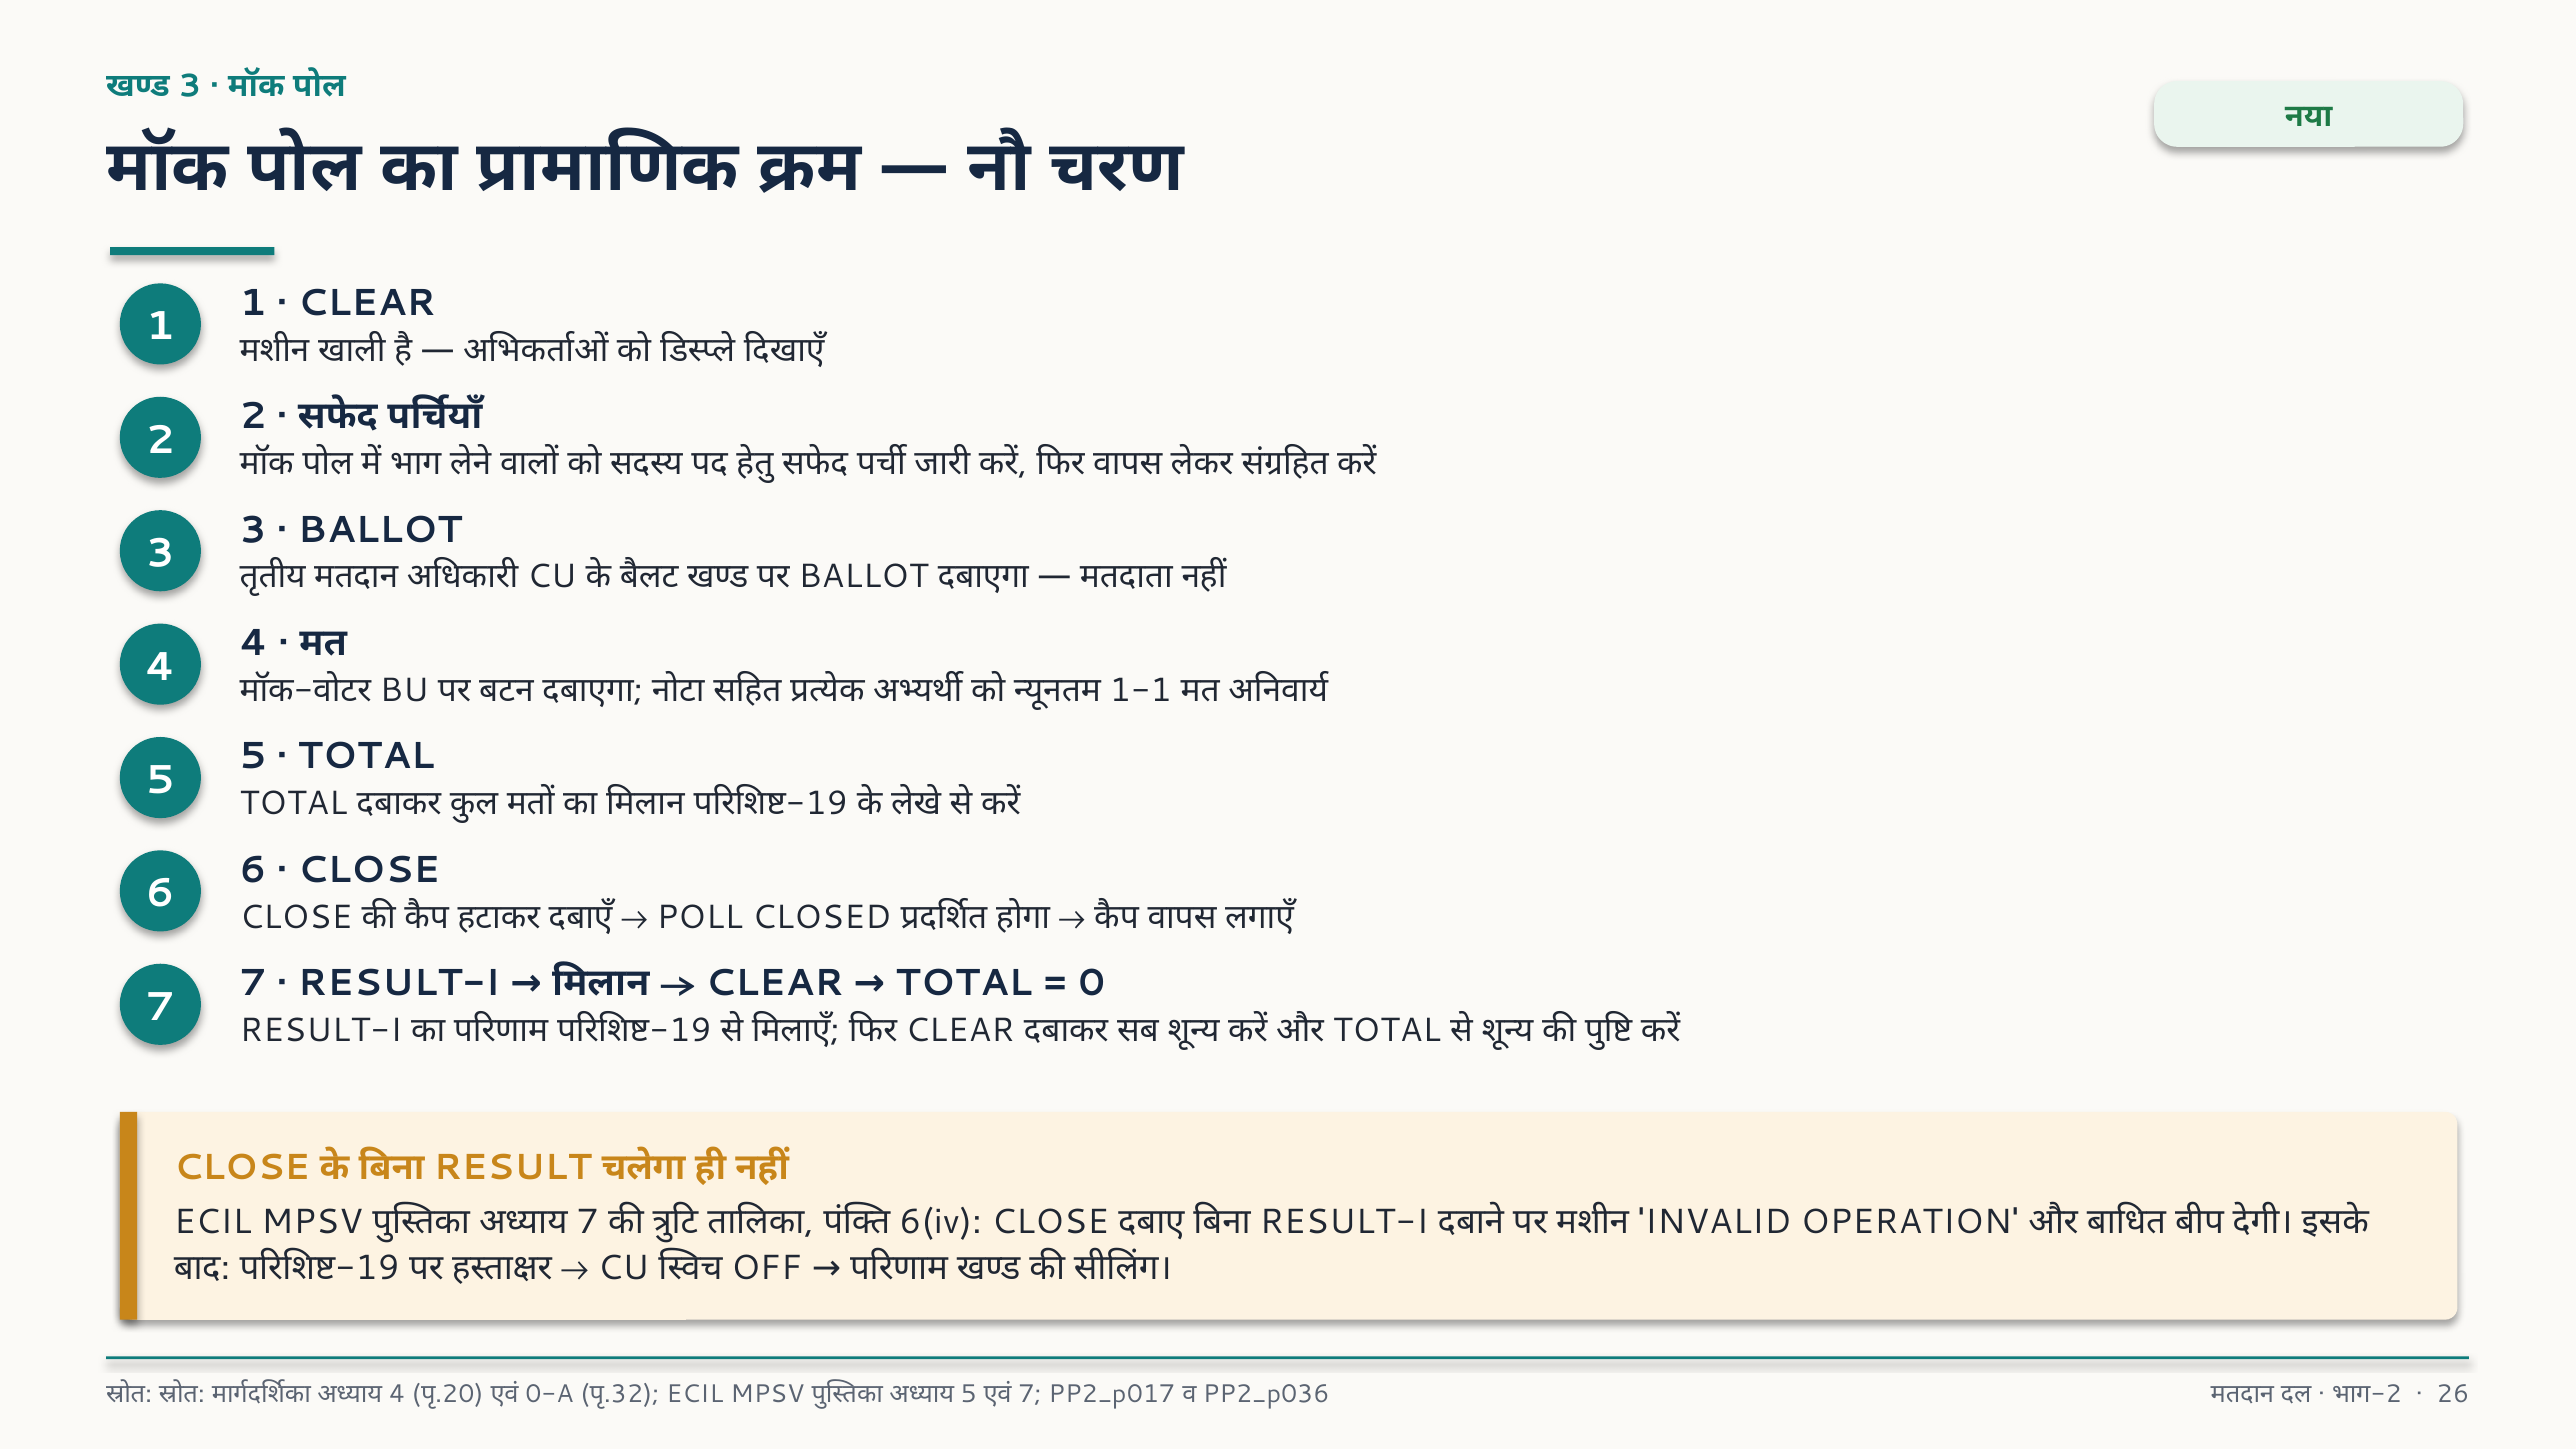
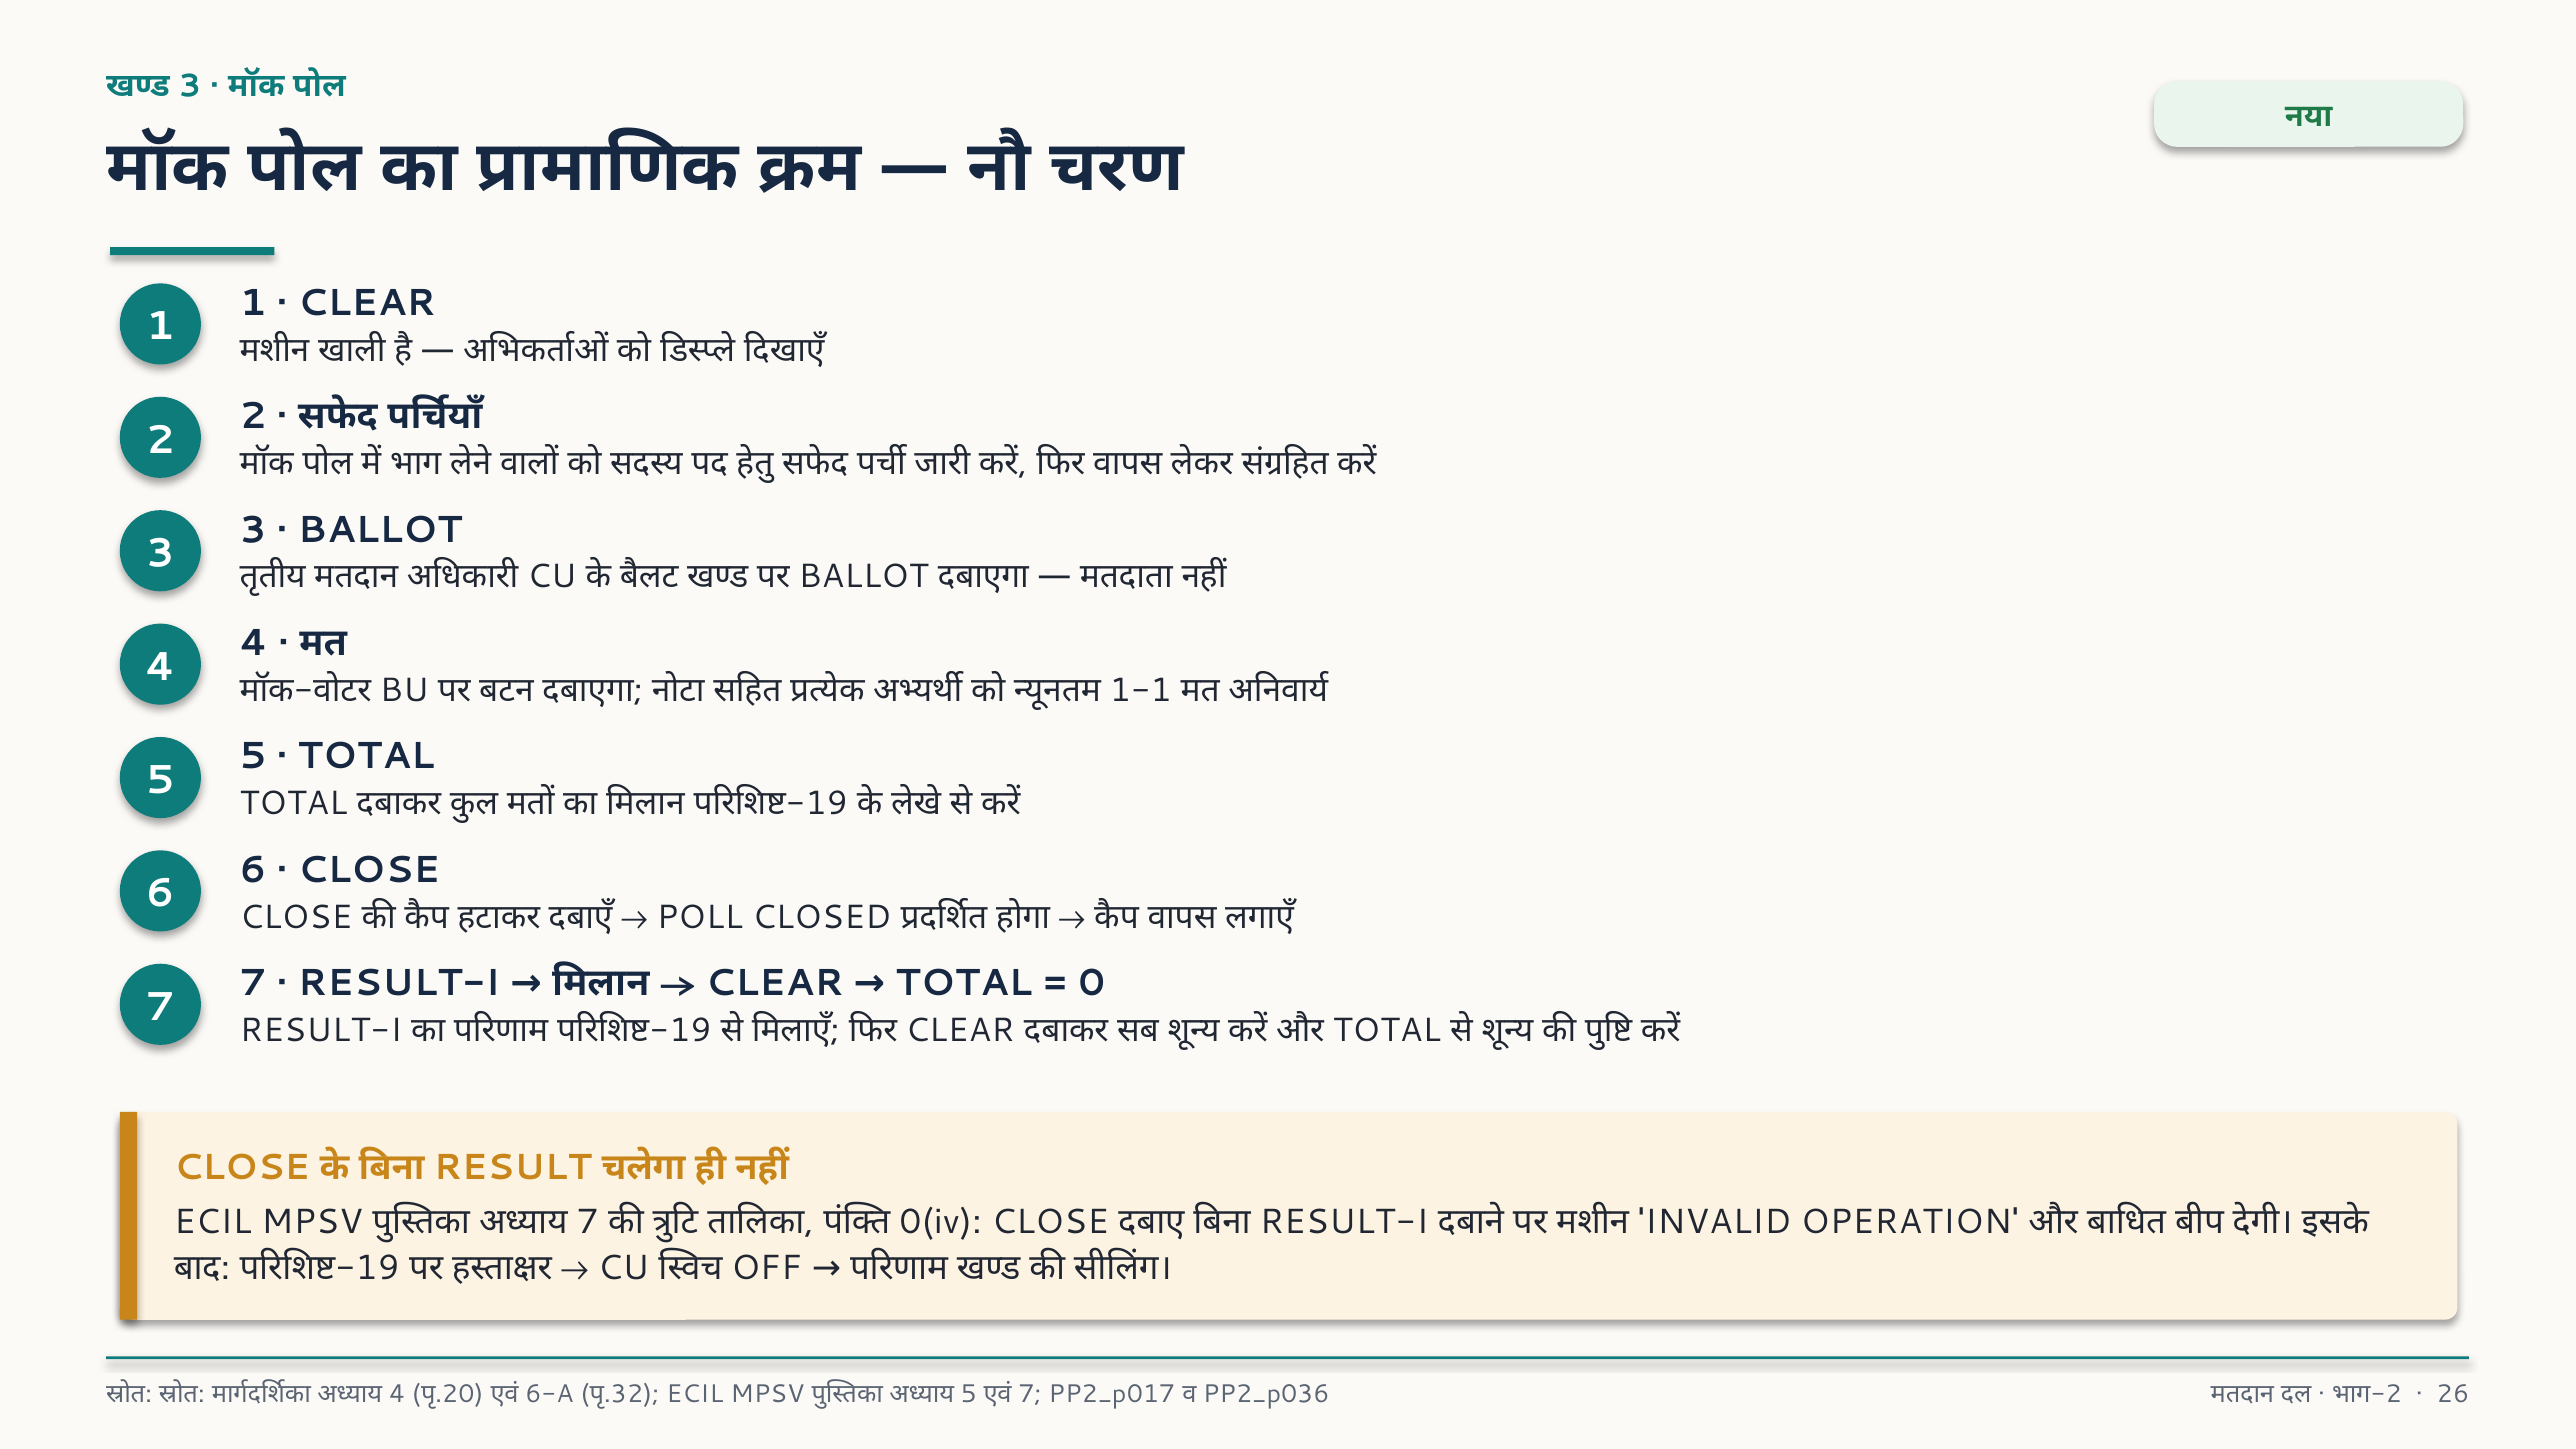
6(iv: 6(iv -> 0(iv (941, 1222)
0-A: 0-A -> 6-A (549, 1394)
